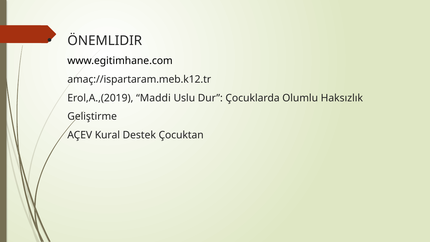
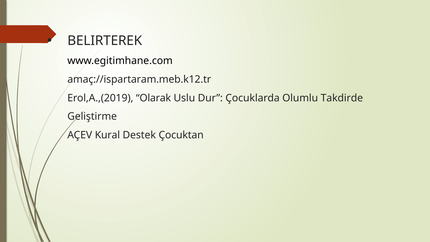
ÖNEMLIDIR: ÖNEMLIDIR -> BELIRTEREK (105, 41)
Maddi: Maddi -> Olarak (154, 98)
Haksızlık: Haksızlık -> Takdirde (342, 98)
